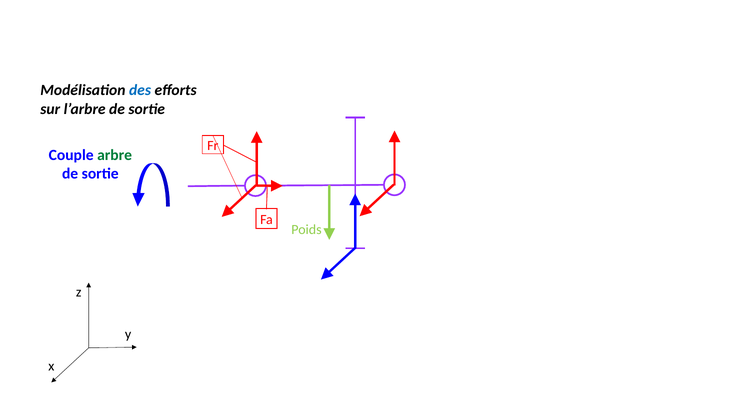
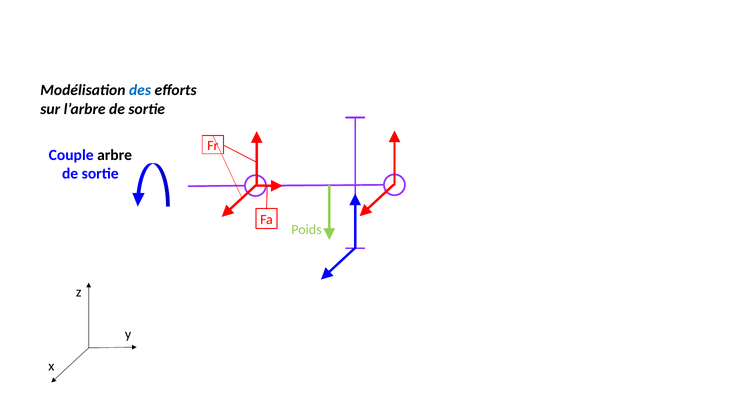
arbre colour: green -> black (115, 155)
